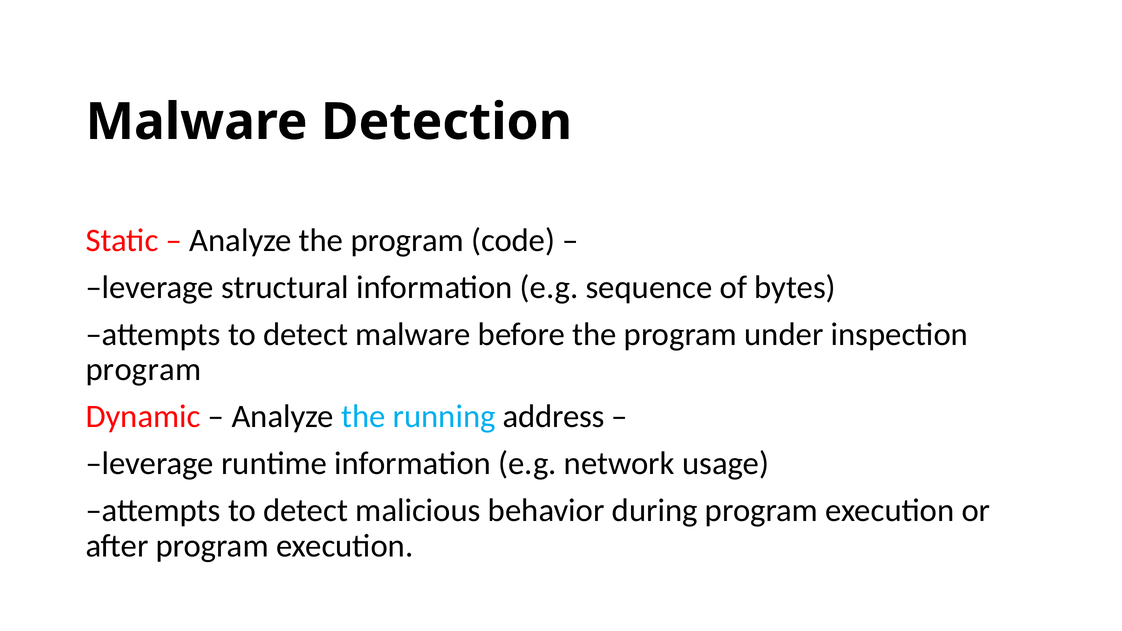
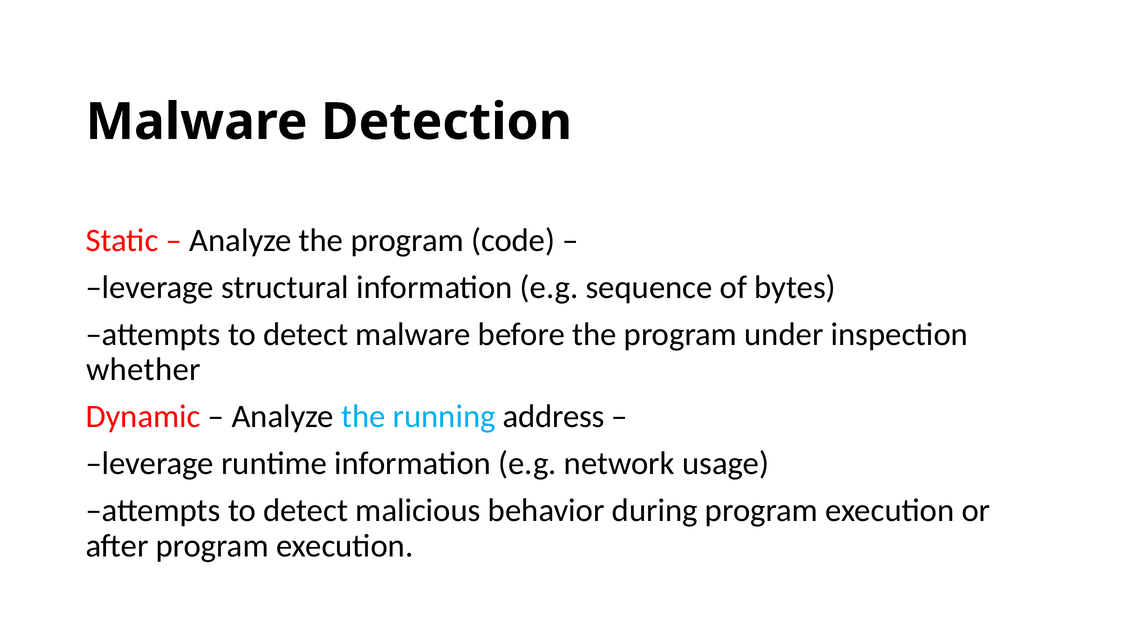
program: program -> whether (143, 370)
